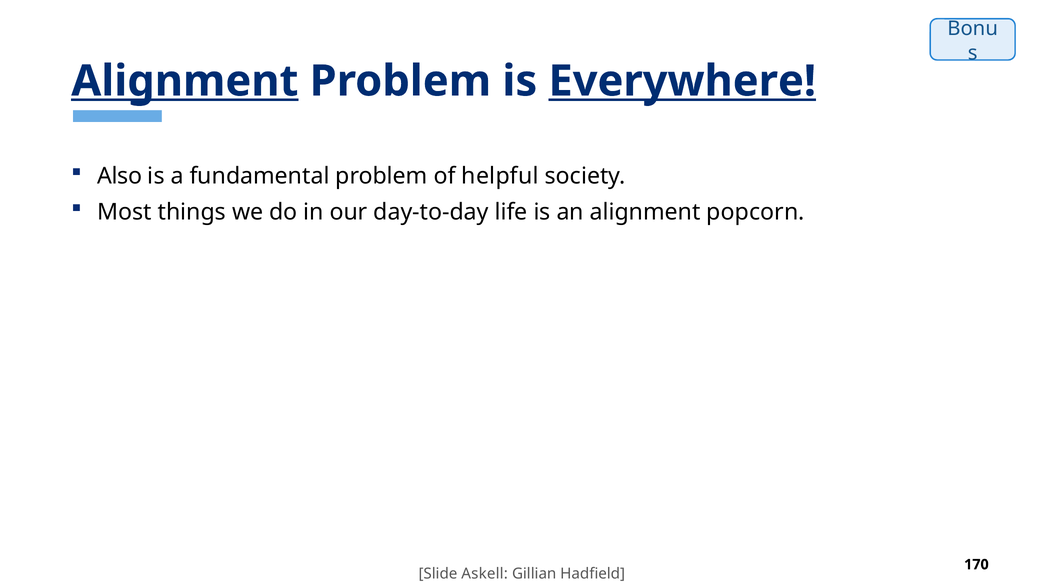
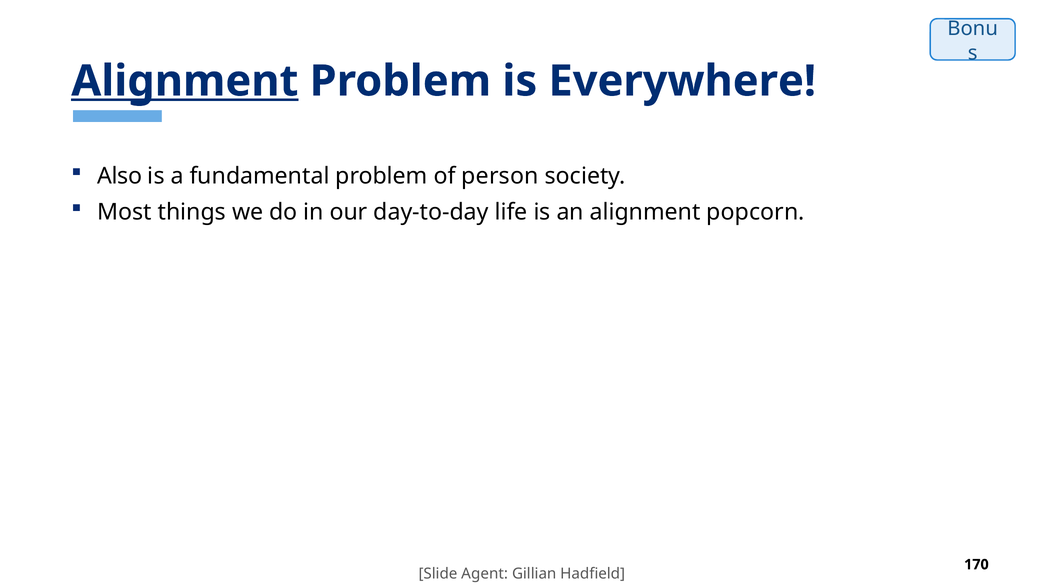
Everywhere underline: present -> none (682, 81)
helpful: helpful -> person (500, 176)
Askell: Askell -> Agent (485, 574)
